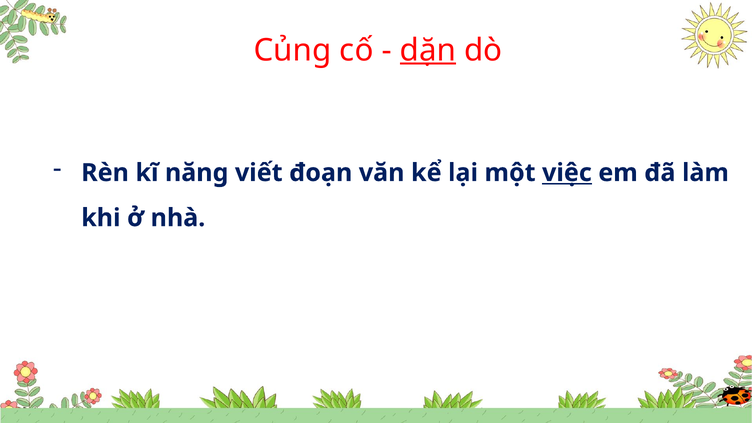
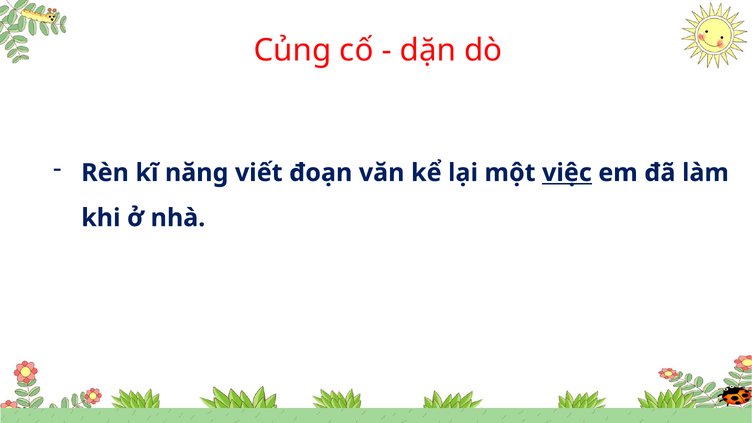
dặn underline: present -> none (428, 50)
